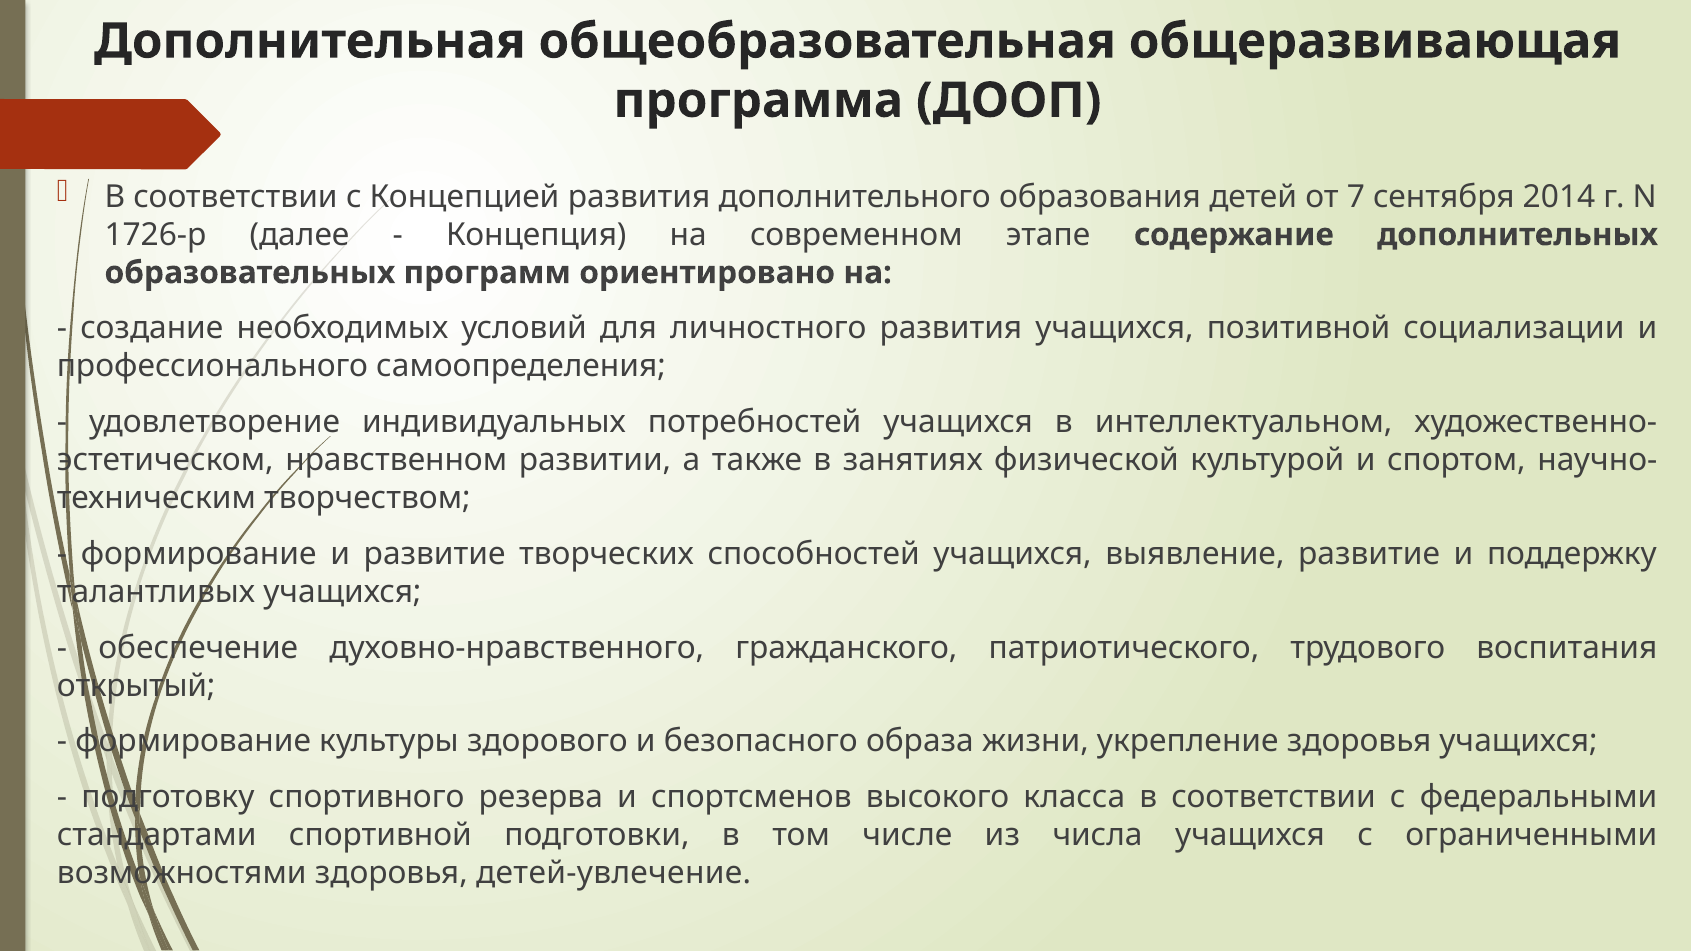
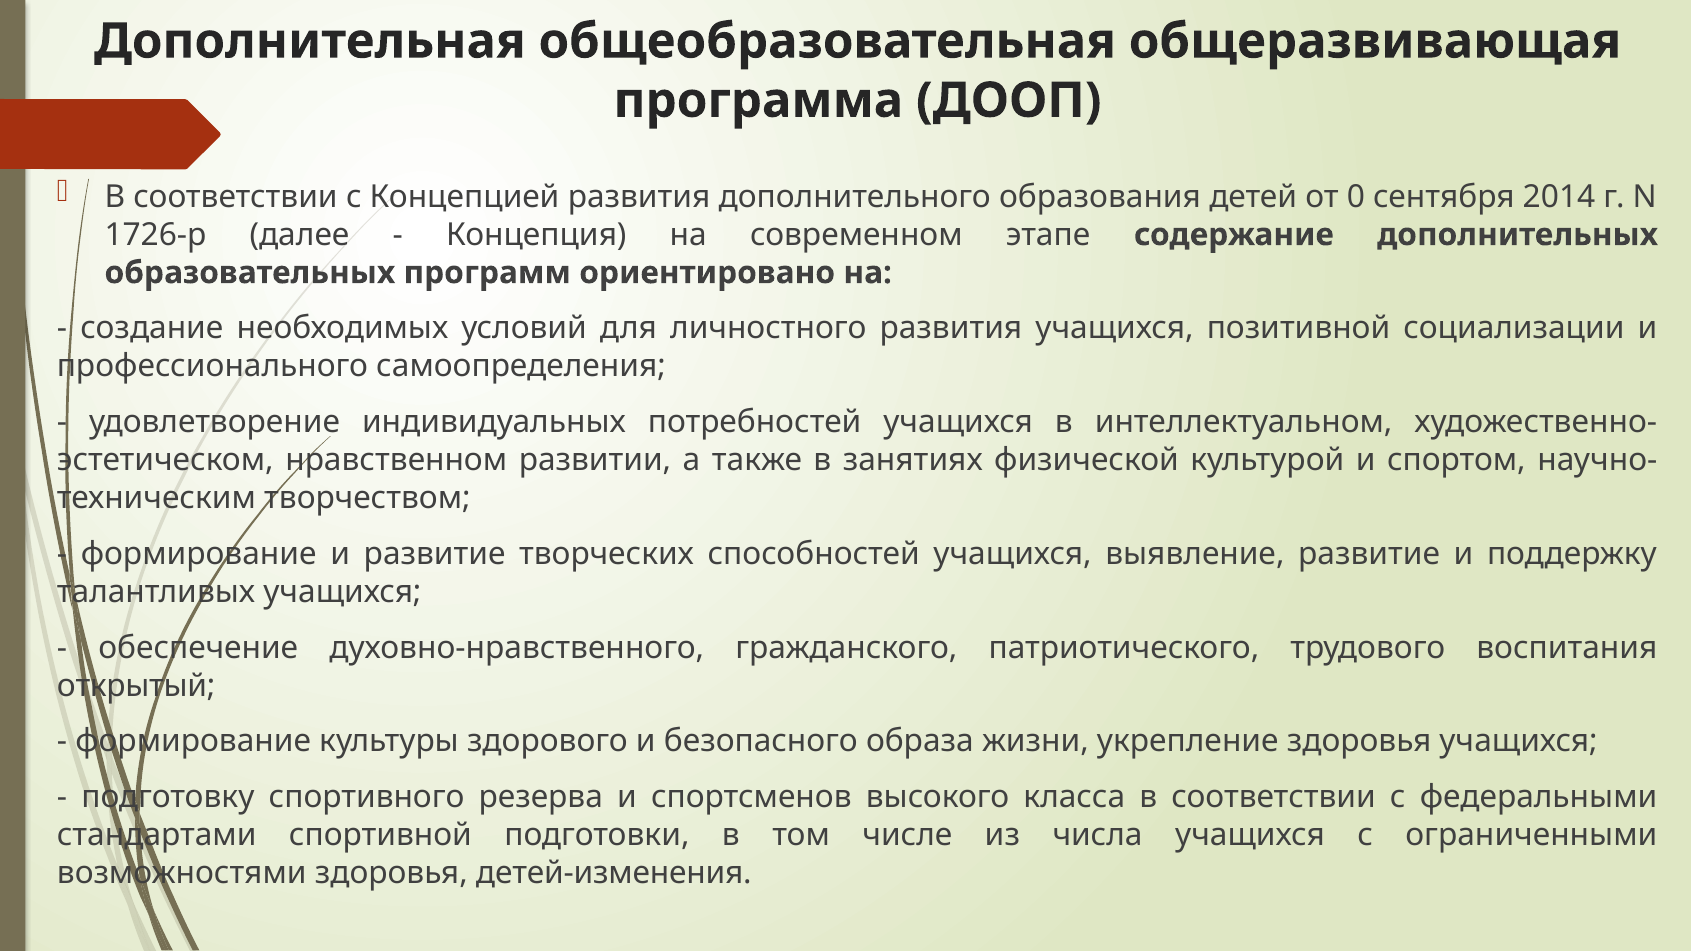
7: 7 -> 0 (1356, 197)
детей-увлечение: детей-увлечение -> детей-изменения (614, 873)
